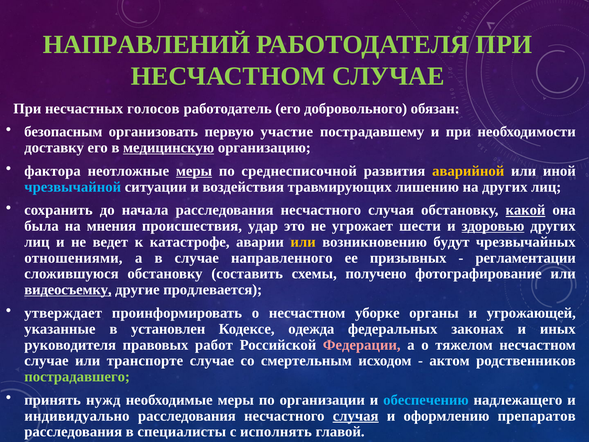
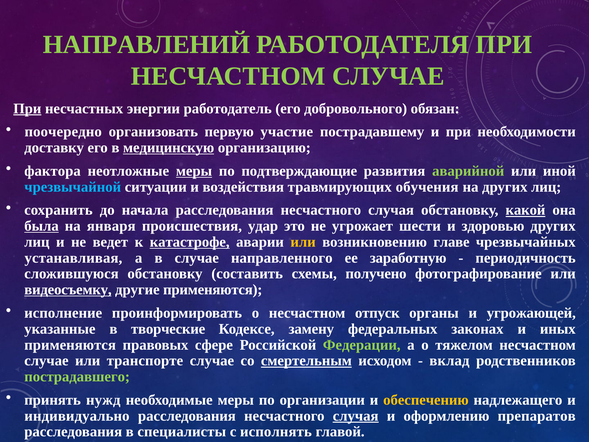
При underline: none -> present (27, 108)
голосов: голосов -> энергии (153, 108)
безопасным: безопасным -> поочередно (63, 132)
среднесписочной: среднесписочной -> подтверждающие (299, 171)
аварийной colour: yellow -> light green (468, 171)
лишению: лишению -> обучения (427, 187)
была underline: none -> present (42, 226)
мнения: мнения -> января (111, 226)
здоровью underline: present -> none (493, 226)
катастрофе underline: none -> present (190, 242)
будут: будут -> главе (451, 242)
отношениями: отношениями -> устанавливая (73, 258)
призывных: призывных -> заработную (408, 258)
регламентации: регламентации -> периодичность (526, 258)
другие продлевается: продлевается -> применяются (213, 290)
утверждает: утверждает -> исполнение (63, 313)
уборке: уборке -> отпуск (377, 313)
установлен: установлен -> творческие (168, 329)
одежда: одежда -> замену (311, 329)
руководителя: руководителя -> применяются (70, 345)
работ: работ -> сфере (214, 345)
Федерации colour: pink -> light green (362, 345)
смертельным underline: none -> present (306, 361)
актом: актом -> вклад (449, 361)
обеспечению colour: light blue -> yellow (426, 400)
